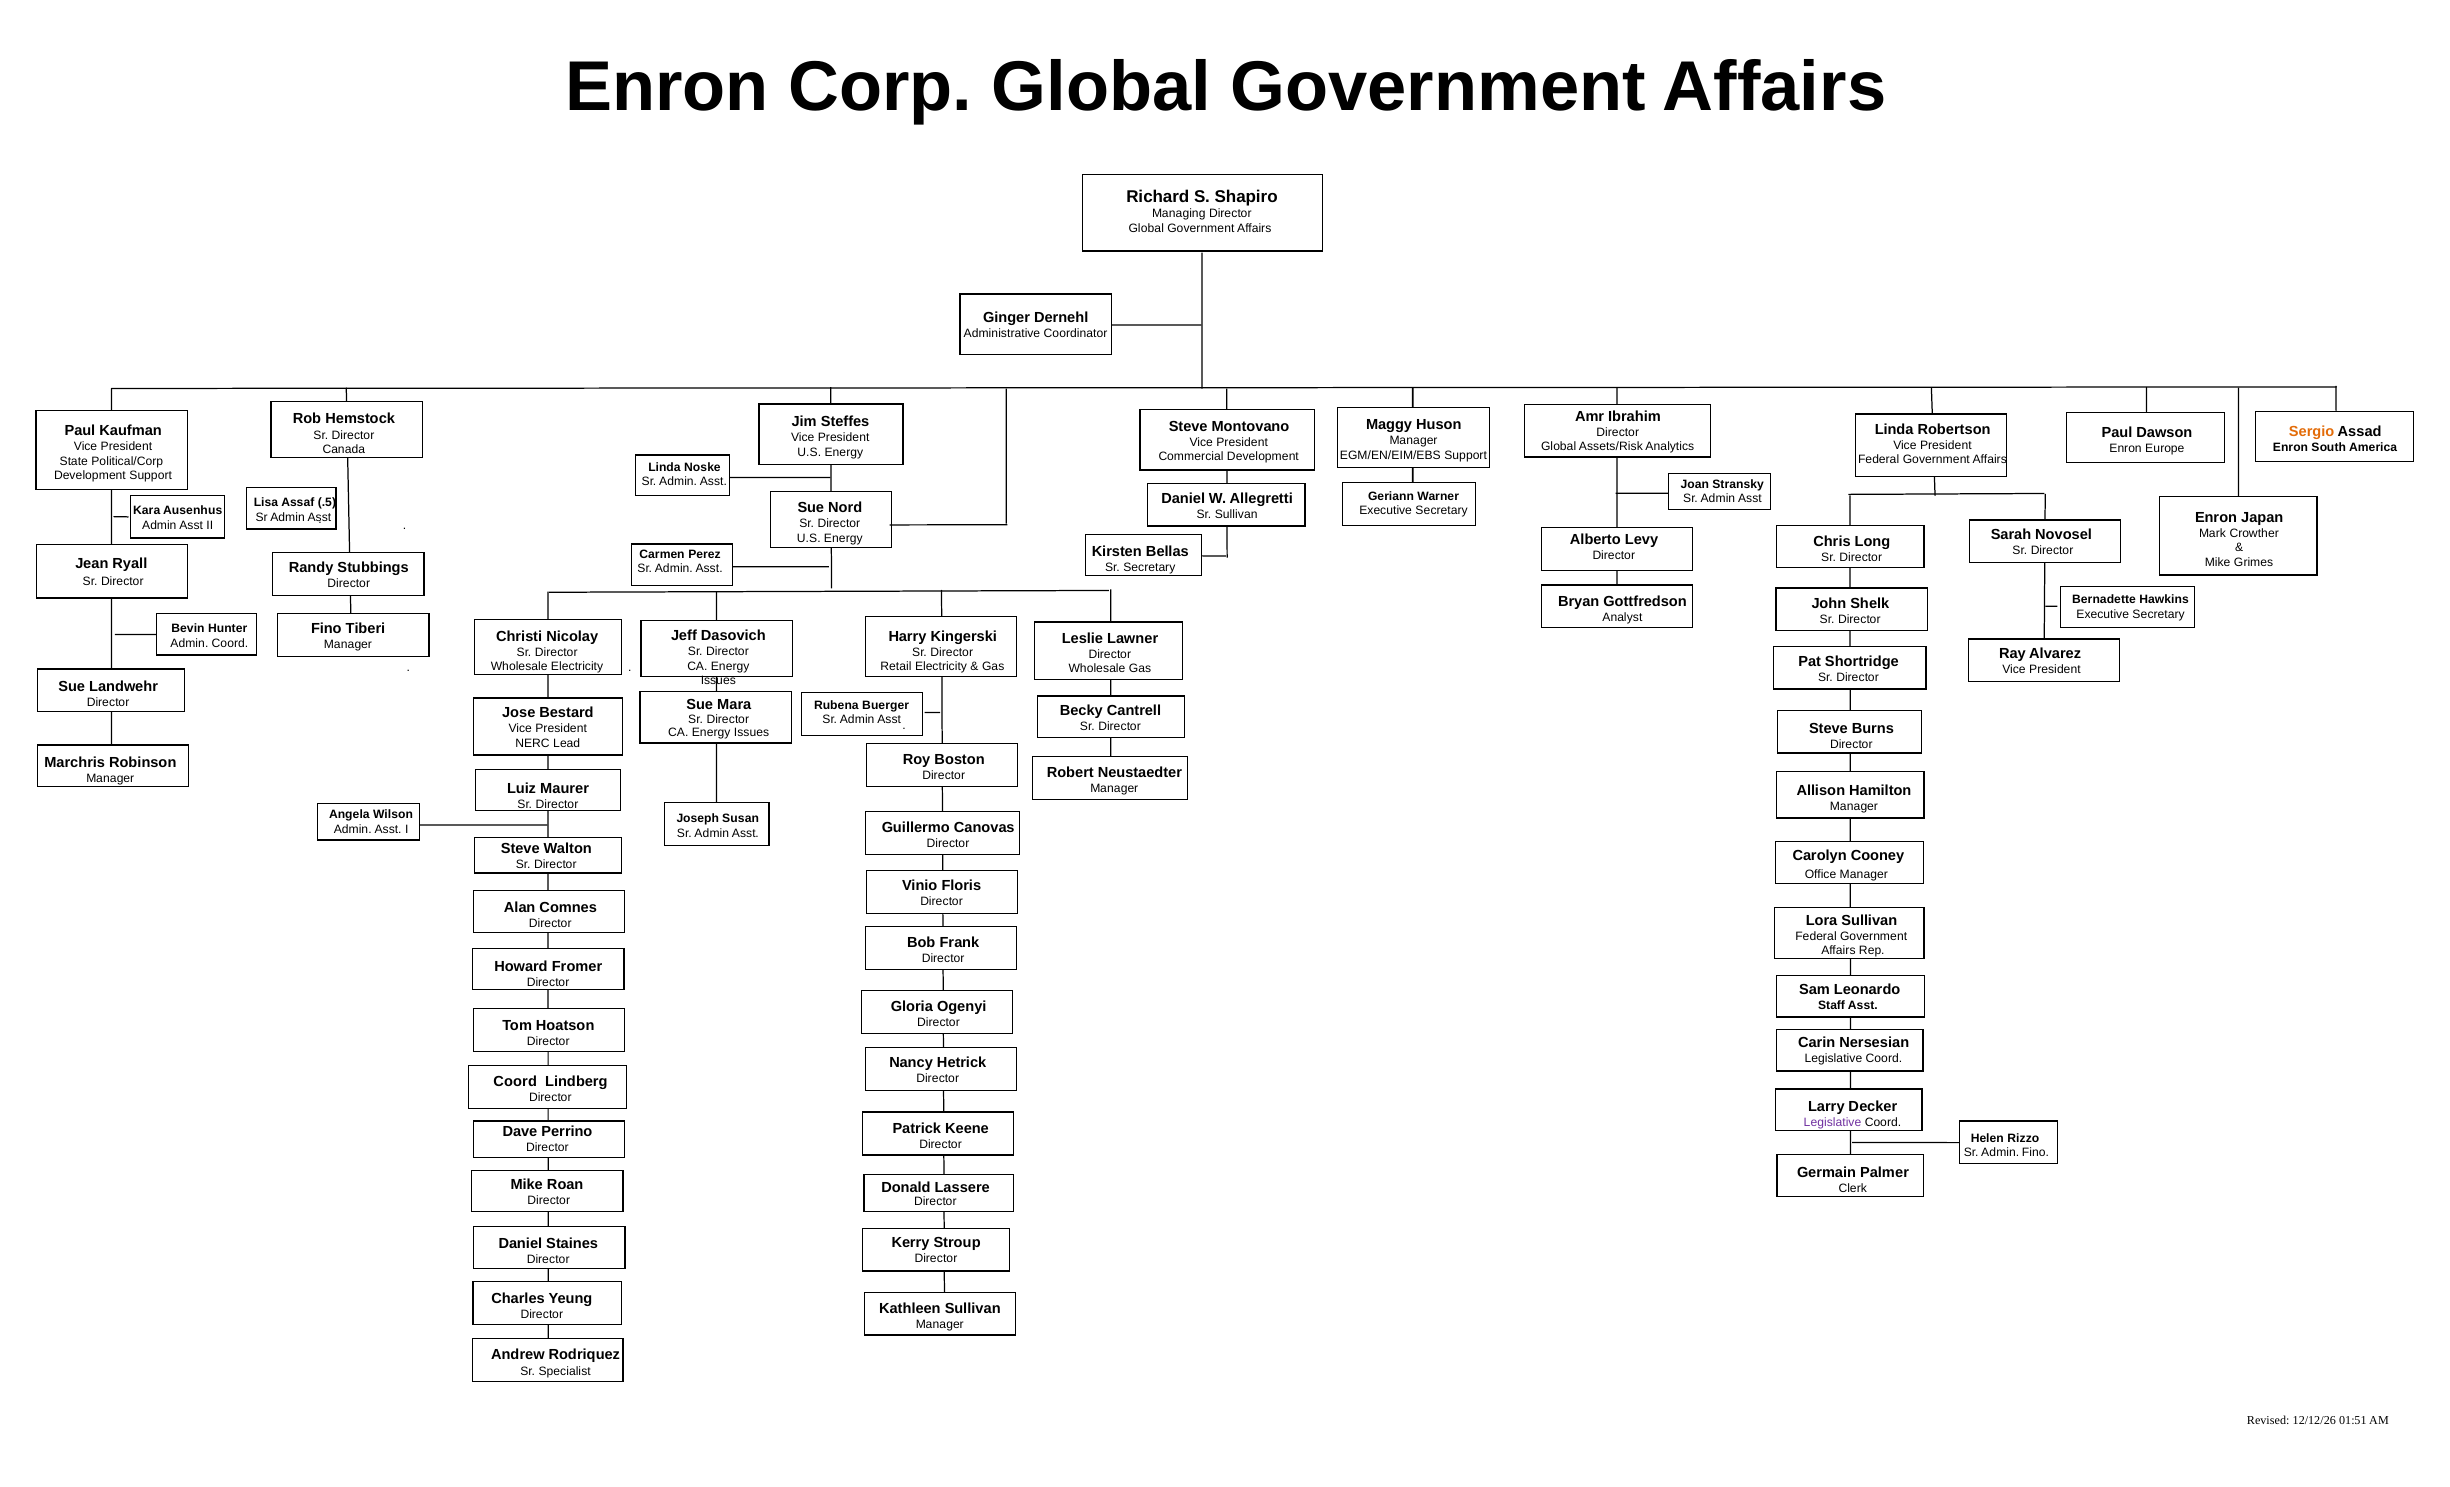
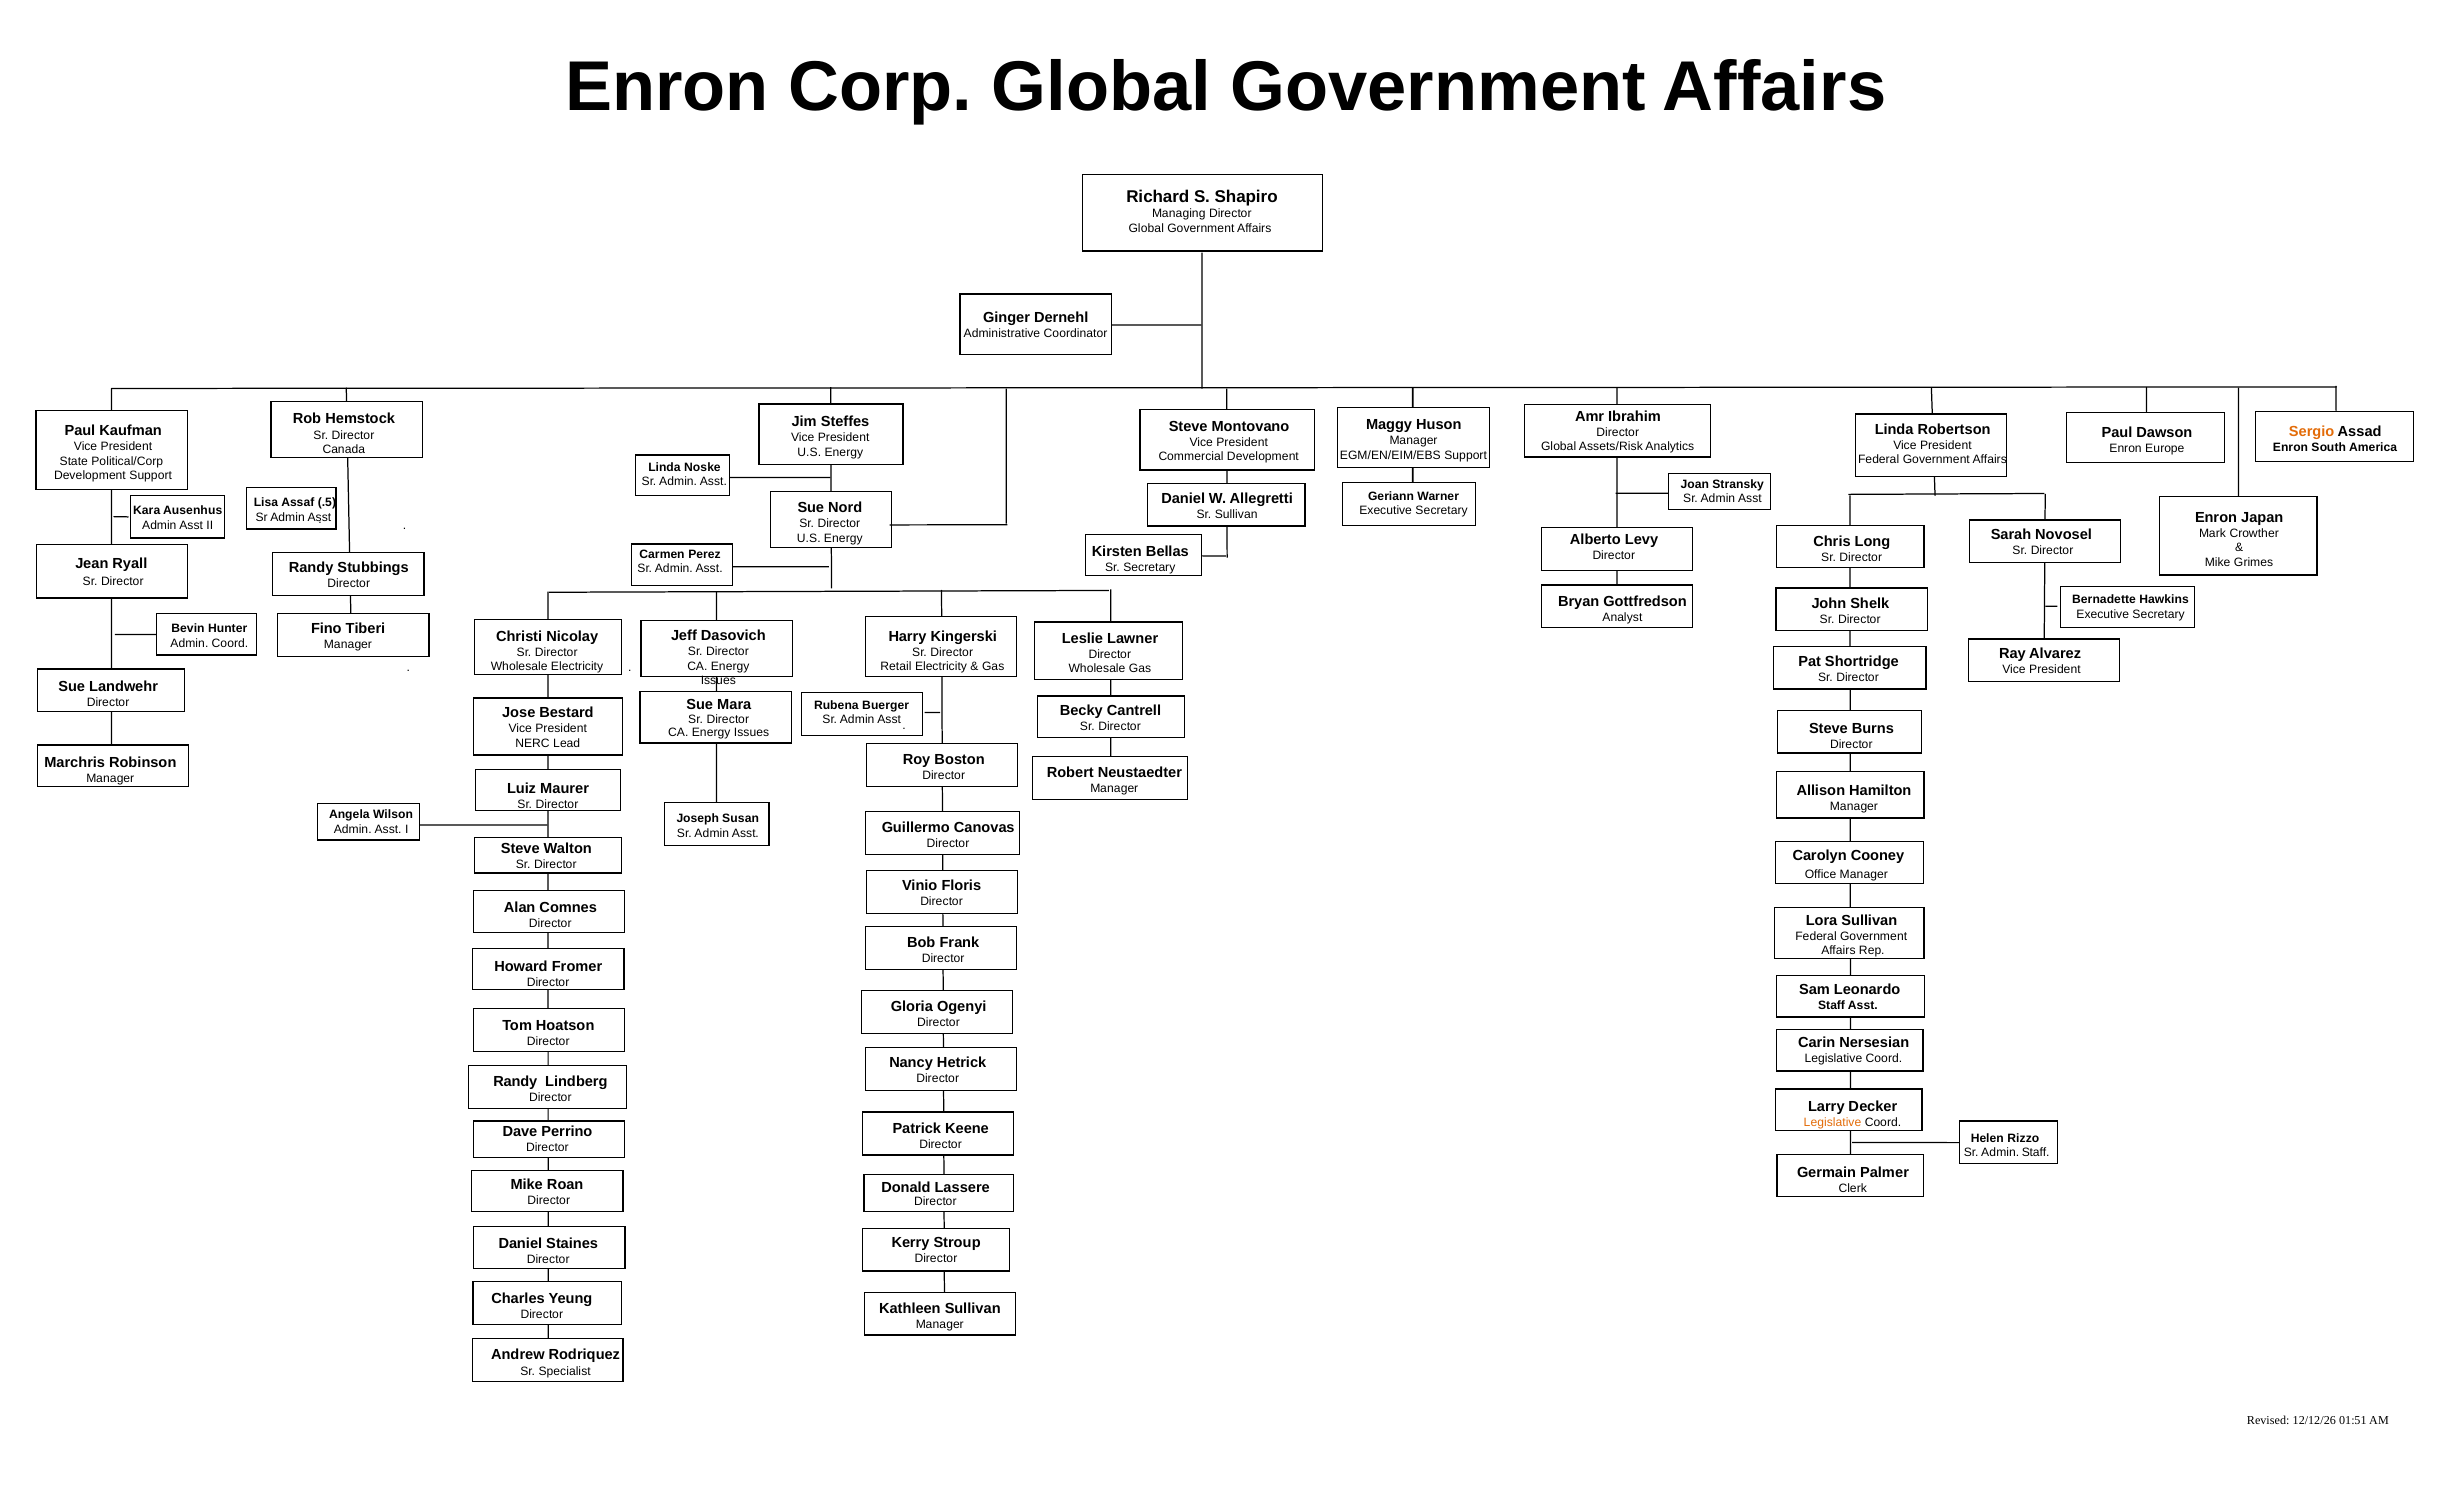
Coord: Coord -> Randy (515, 1082)
Legislative colour: purple -> orange (1833, 1123)
Admin Fino: Fino -> Staff (2036, 1153)
